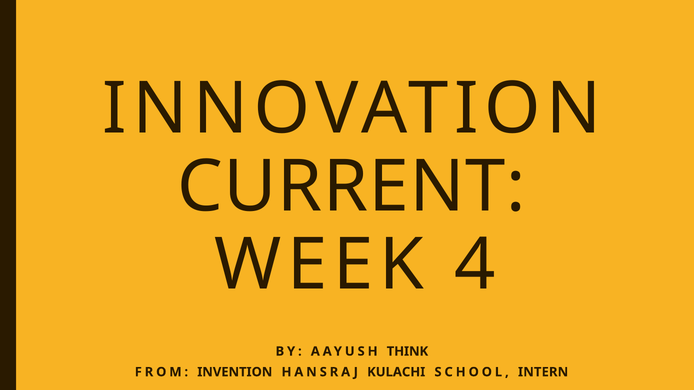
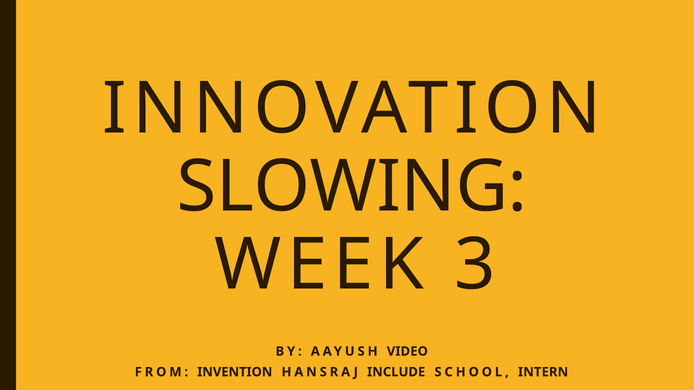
CURRENT: CURRENT -> SLOWING (352, 187)
4: 4 -> 3 (475, 265)
THINK: THINK -> VIDEO (407, 352)
KULACHI: KULACHI -> INCLUDE (396, 372)
